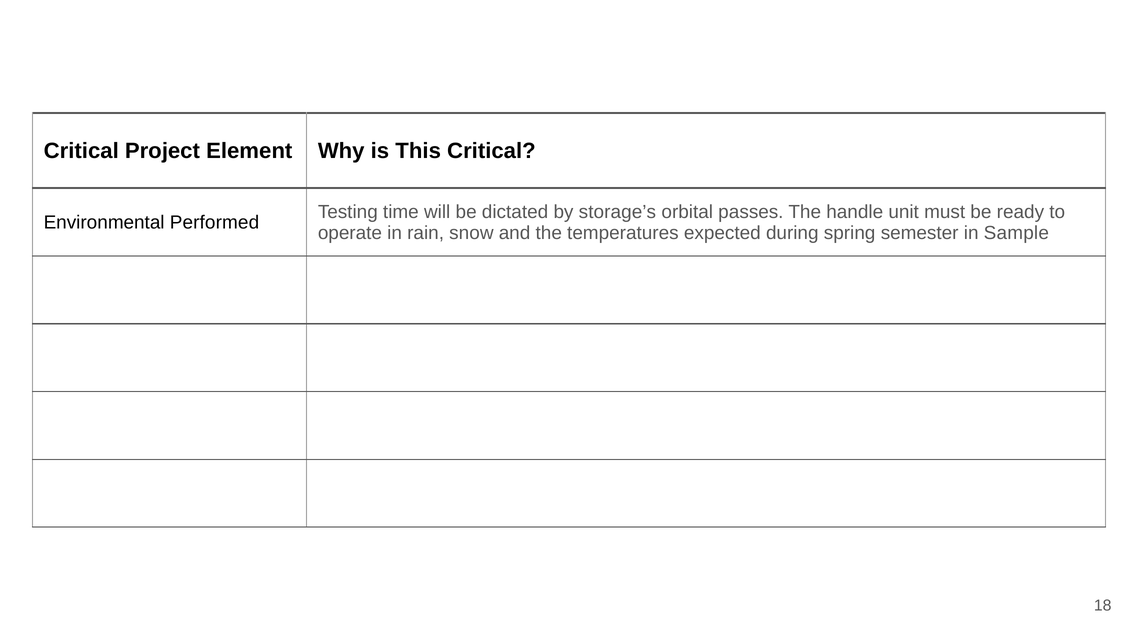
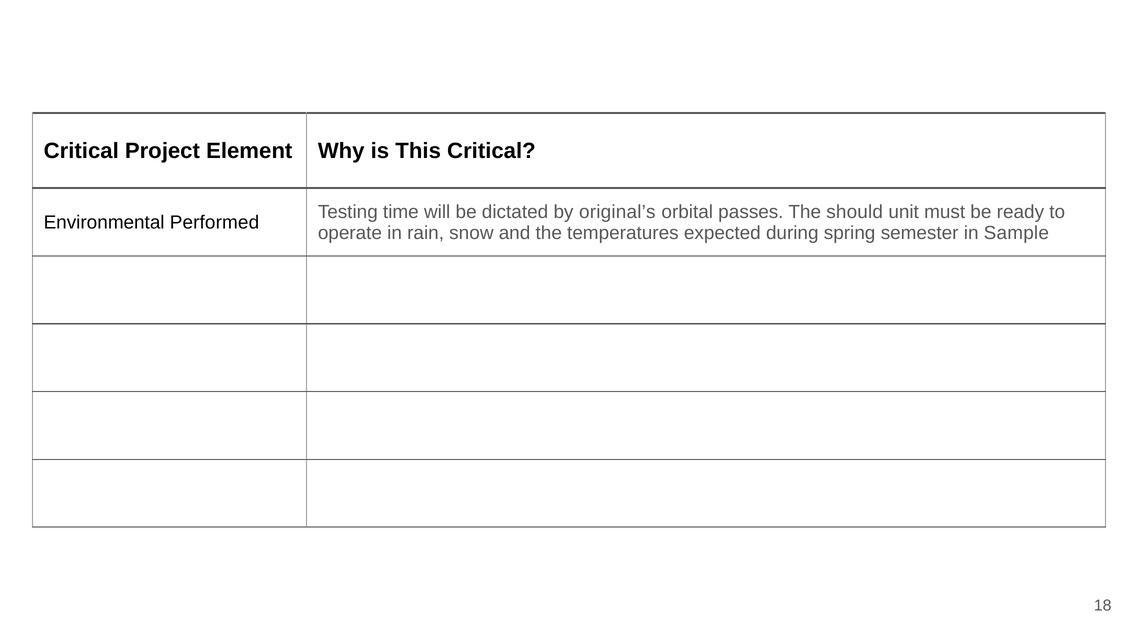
storage’s: storage’s -> original’s (617, 212)
handle: handle -> should (855, 212)
